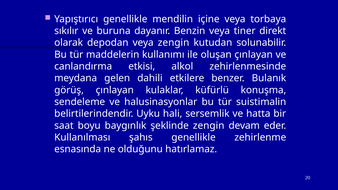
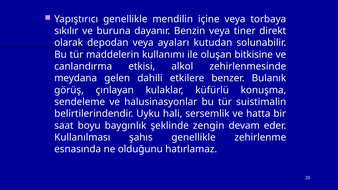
veya zengin: zengin -> ayaları (174, 43)
oluşan çınlayan: çınlayan -> bitkisine (254, 55)
